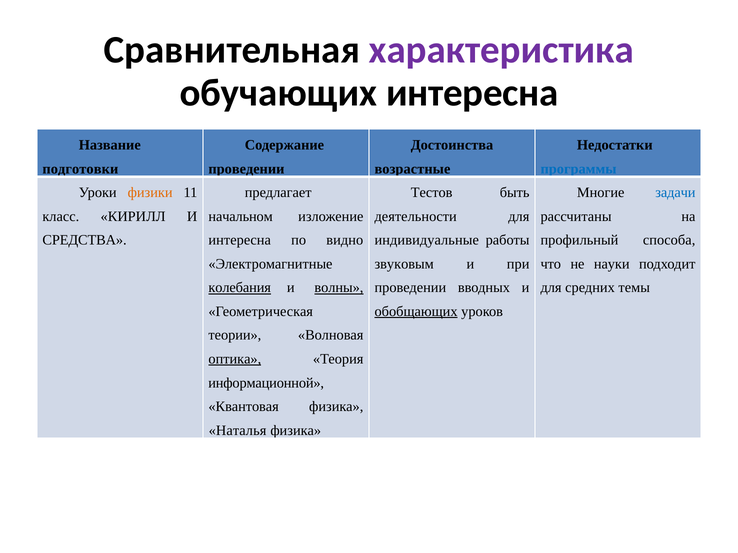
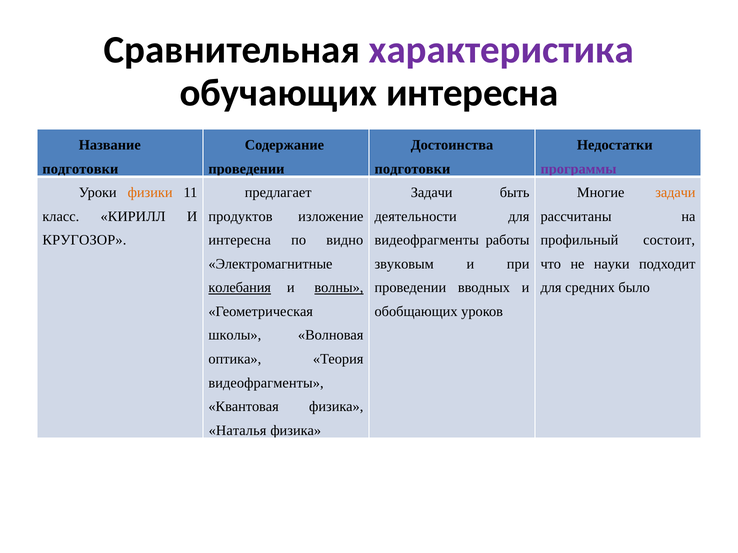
возрастные: возрастные -> подготовки (412, 169)
программы colour: blue -> purple (579, 169)
Тестов: Тестов -> Задачи (432, 193)
задачи colour: blue -> orange (675, 193)
начальном: начальном -> продуктов (241, 217)
СРЕДСТВА: СРЕДСТВА -> КРУГОЗОР (84, 240)
индивидуальные: индивидуальные -> видеофрагменты (427, 240)
способа: способа -> состоит (669, 240)
темы: темы -> было (634, 288)
обобщающих underline: present -> none (416, 312)
теории: теории -> школы (235, 336)
оптика underline: present -> none (235, 359)
информационной: информационной -> видеофрагменты (266, 383)
